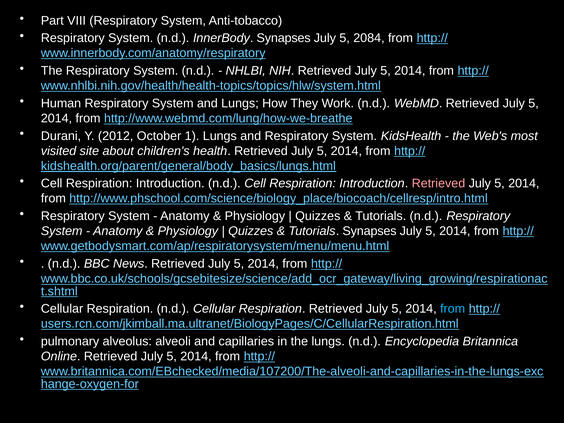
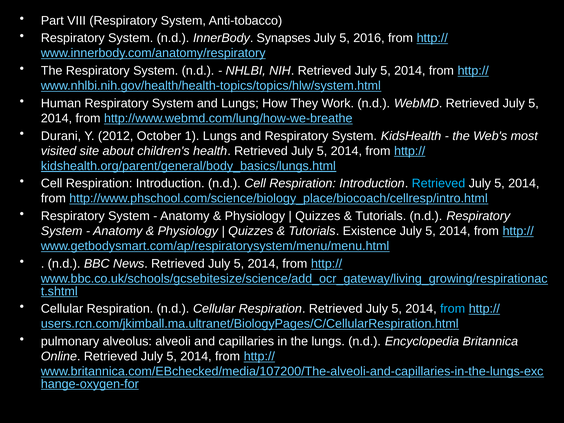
2084: 2084 -> 2016 (369, 38)
Retrieved colour: pink -> light blue (438, 183)
Tutorials Synapses: Synapses -> Existence (370, 231)
